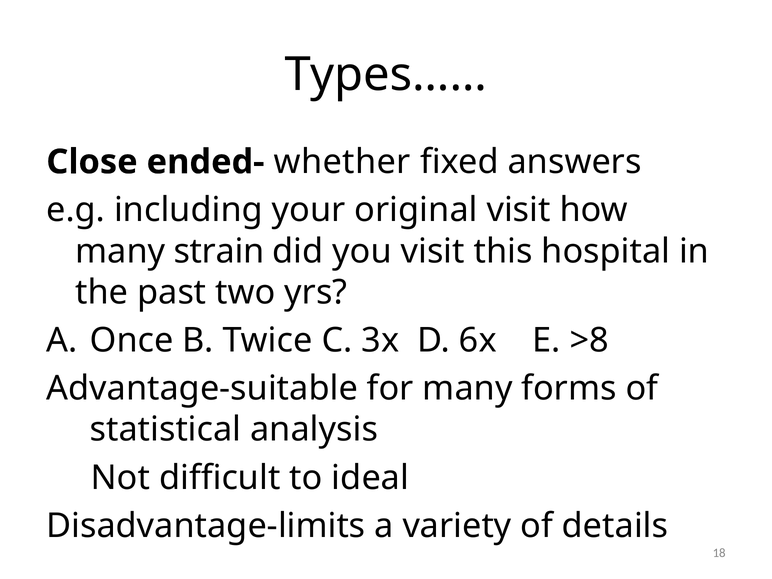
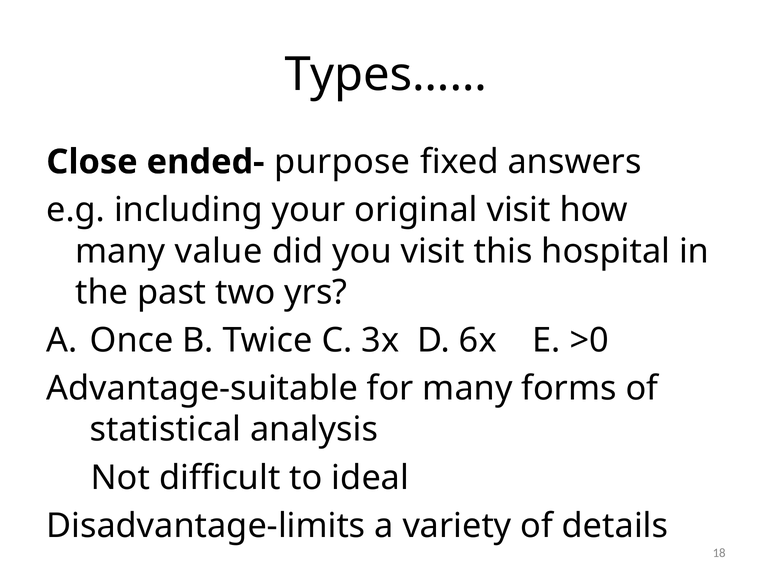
whether: whether -> purpose (342, 162)
strain: strain -> value (219, 251)
>8: >8 -> >0 (589, 340)
